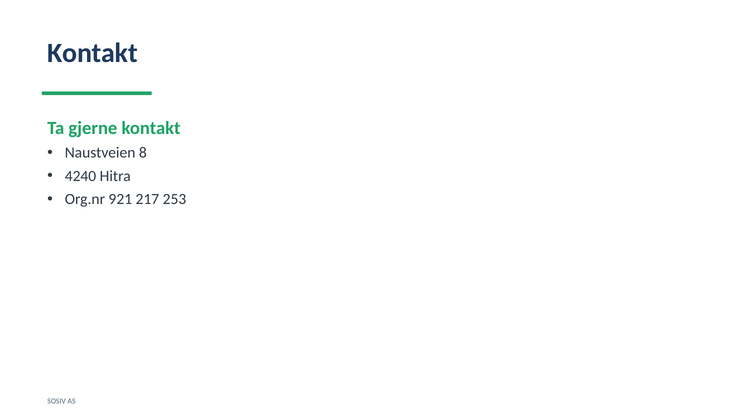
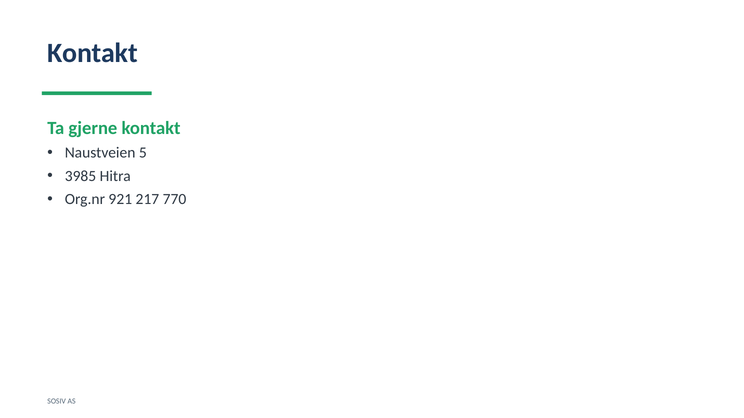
8: 8 -> 5 (143, 153)
4240: 4240 -> 3985 (80, 176)
253: 253 -> 770 (175, 200)
